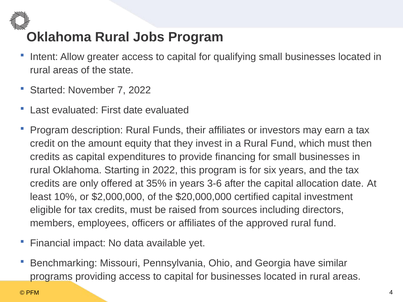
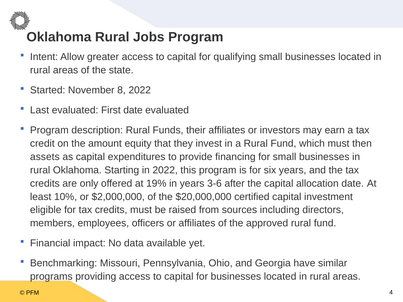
7: 7 -> 8 (122, 90)
credits: credits -> assets (45, 157)
35%: 35% -> 19% (156, 184)
